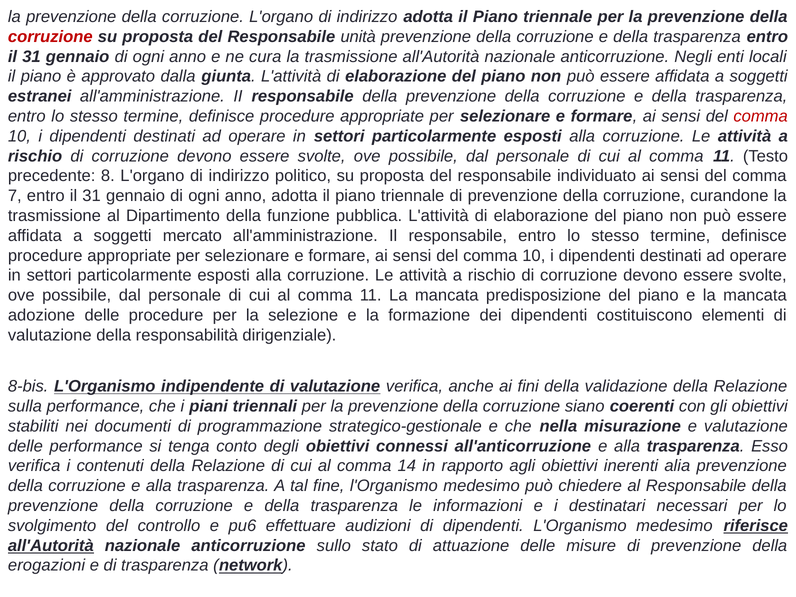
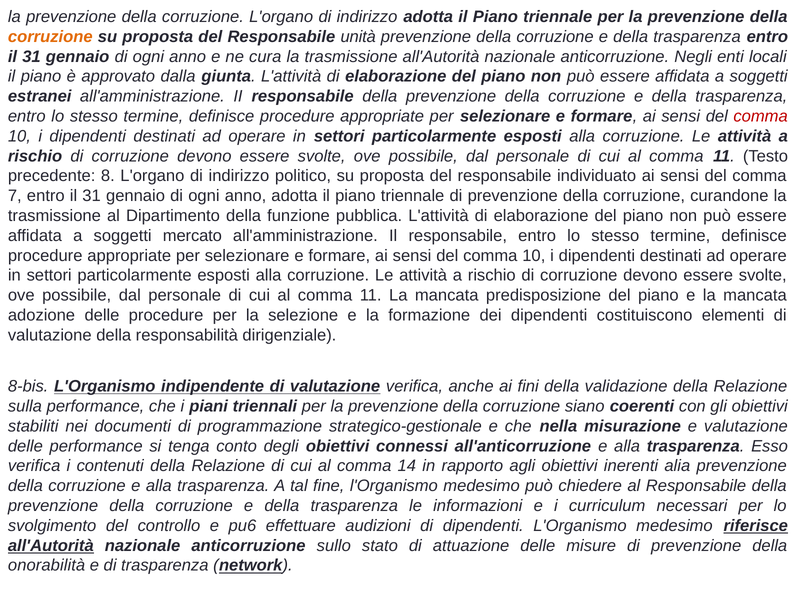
corruzione colour: red -> orange (50, 37)
destinatari: destinatari -> curriculum (607, 506)
erogazioni: erogazioni -> onorabilità (47, 566)
